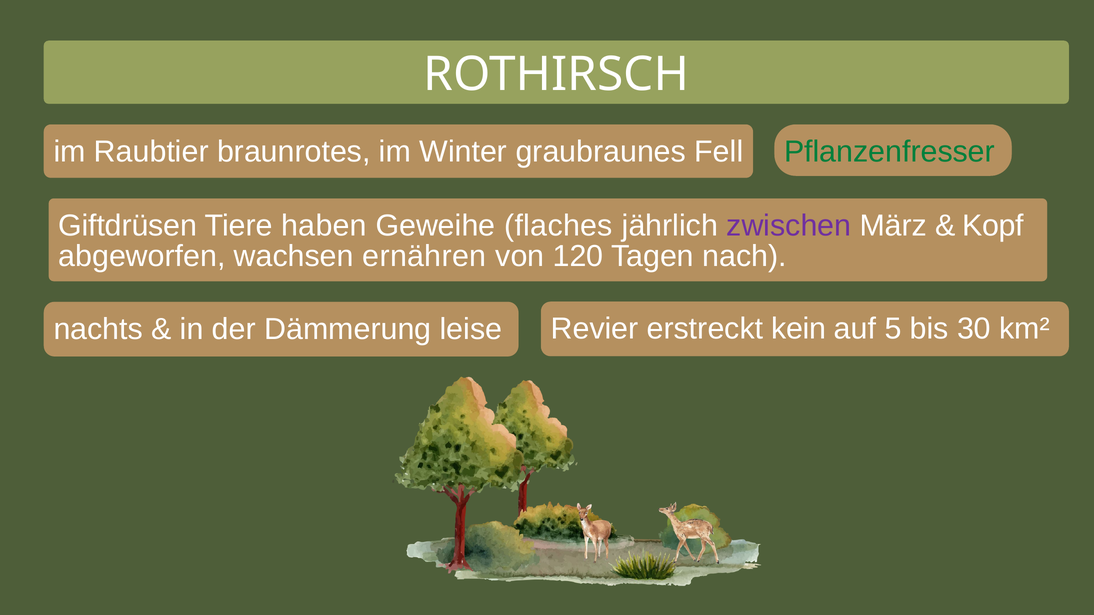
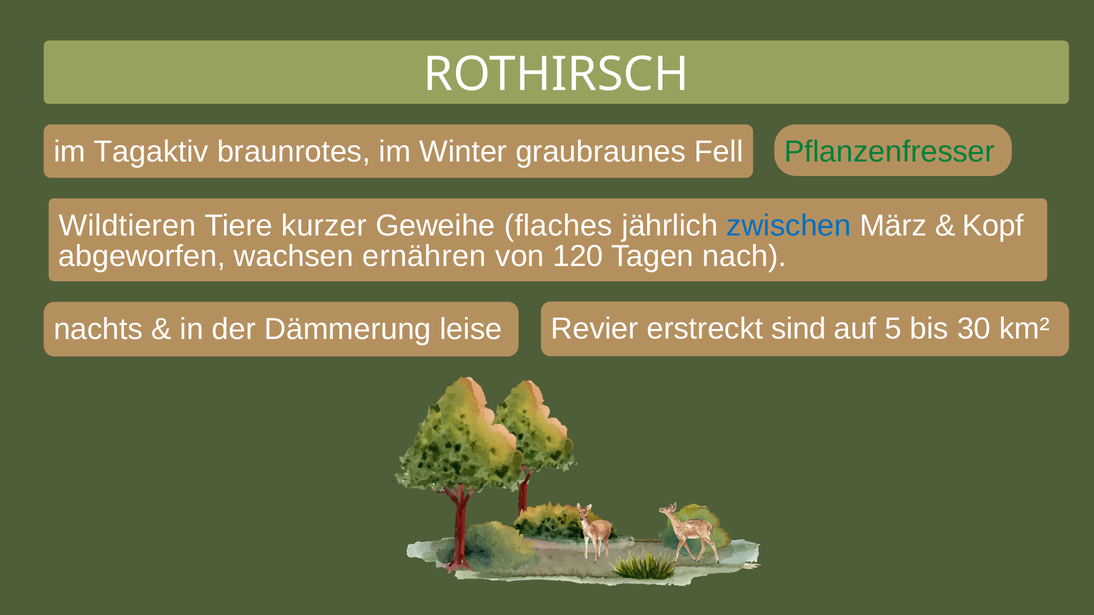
Raubtier: Raubtier -> Tagaktiv (151, 152)
Giftdrüsen: Giftdrüsen -> Wildtieren (127, 226)
haben: haben -> kurzer (324, 226)
zwischen colour: purple -> blue (789, 226)
kein: kein -> sind (799, 329)
